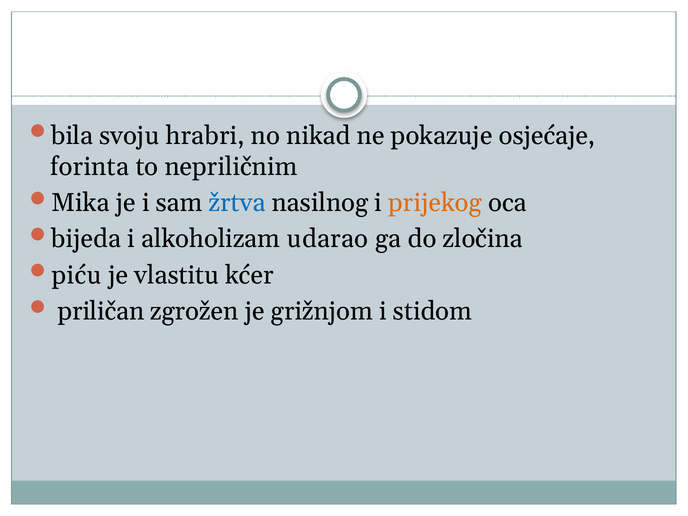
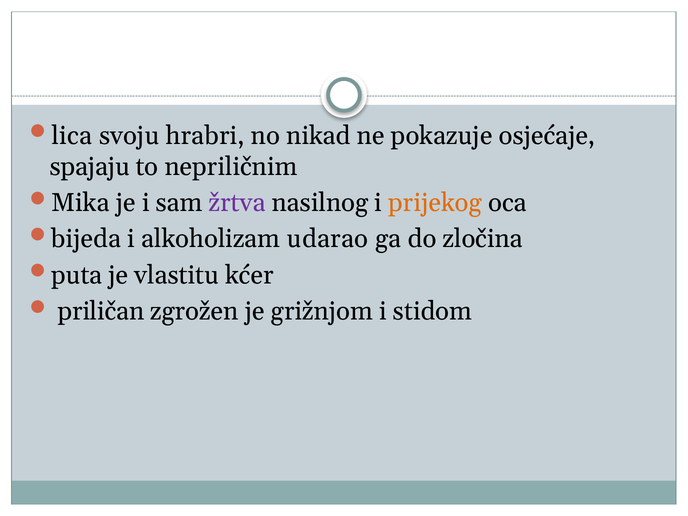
bila: bila -> lica (72, 136)
forinta: forinta -> spajaju (90, 167)
žrtva colour: blue -> purple (237, 203)
piću: piću -> puta (77, 275)
